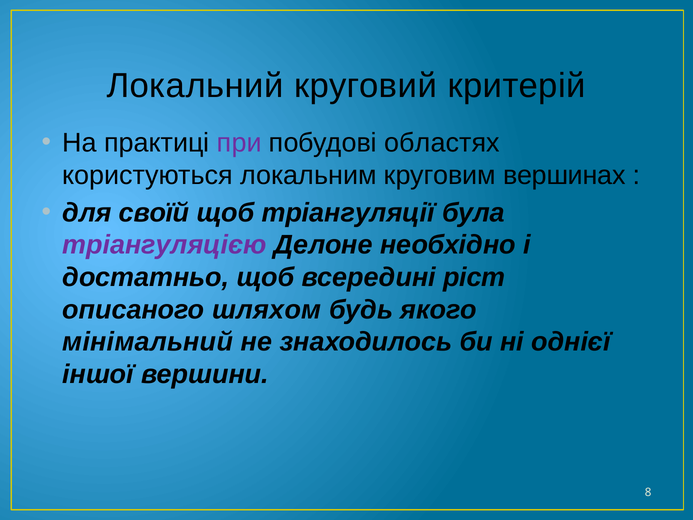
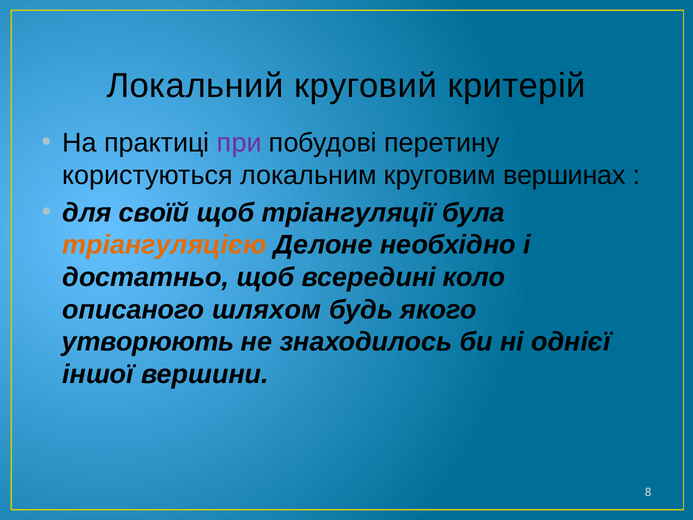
областях: областях -> перетину (442, 143)
тріангуляцією colour: purple -> orange (164, 245)
ріст: ріст -> коло (474, 277)
мінімальний: мінімальний -> утворюють (148, 342)
